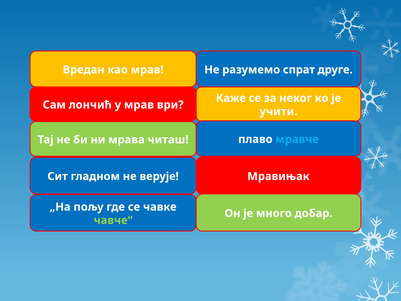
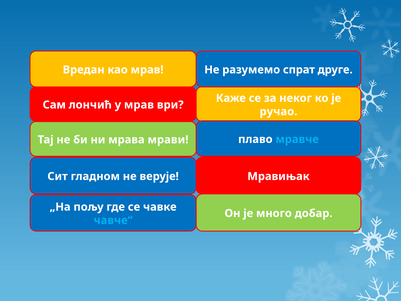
учити: учити -> ручао (278, 111)
читаш: читаш -> мрави (168, 140)
чавче“ colour: light green -> light blue (113, 220)
